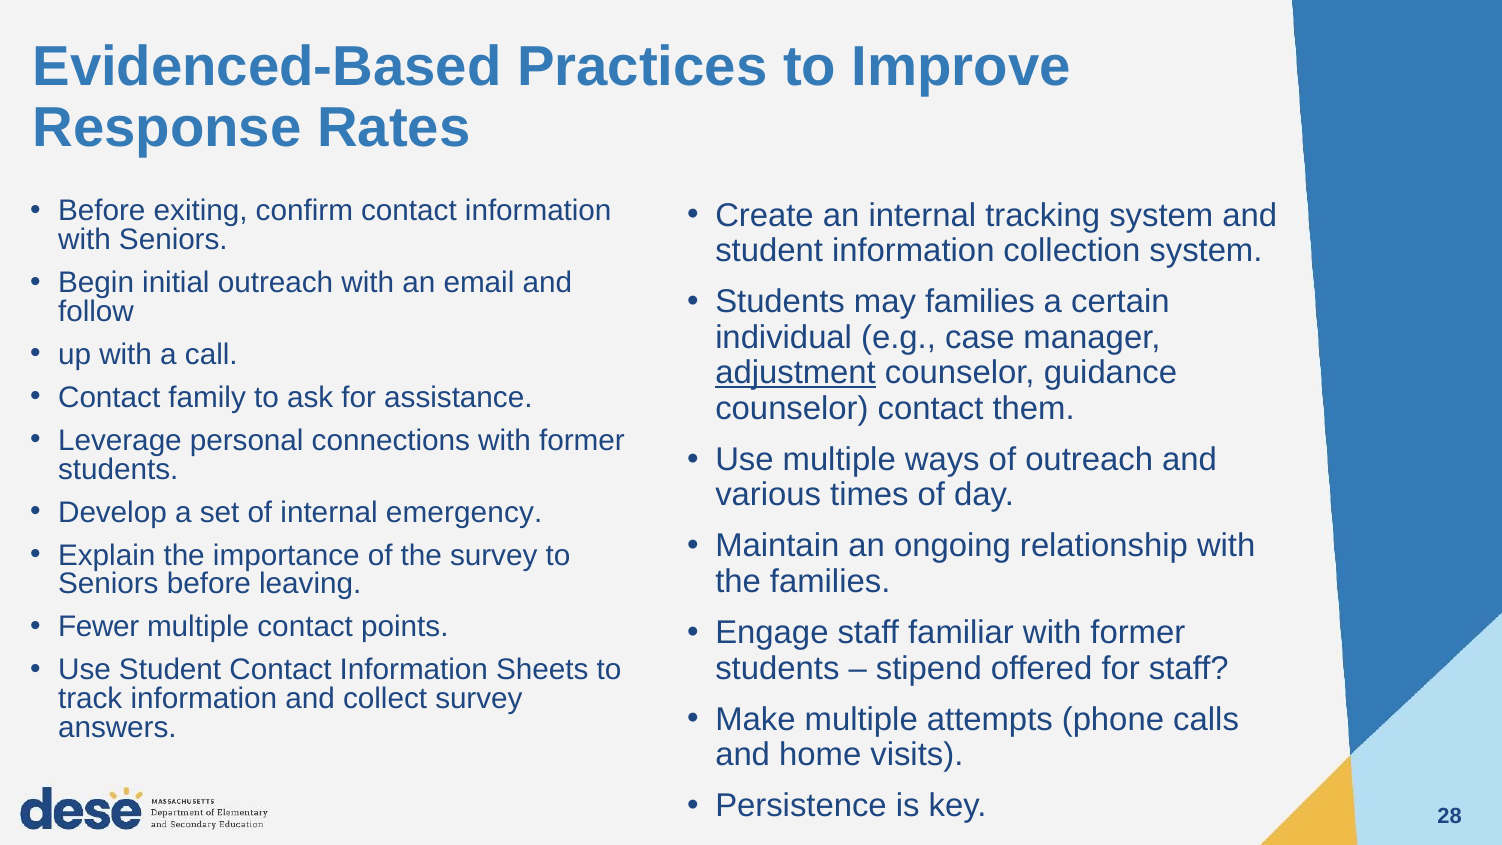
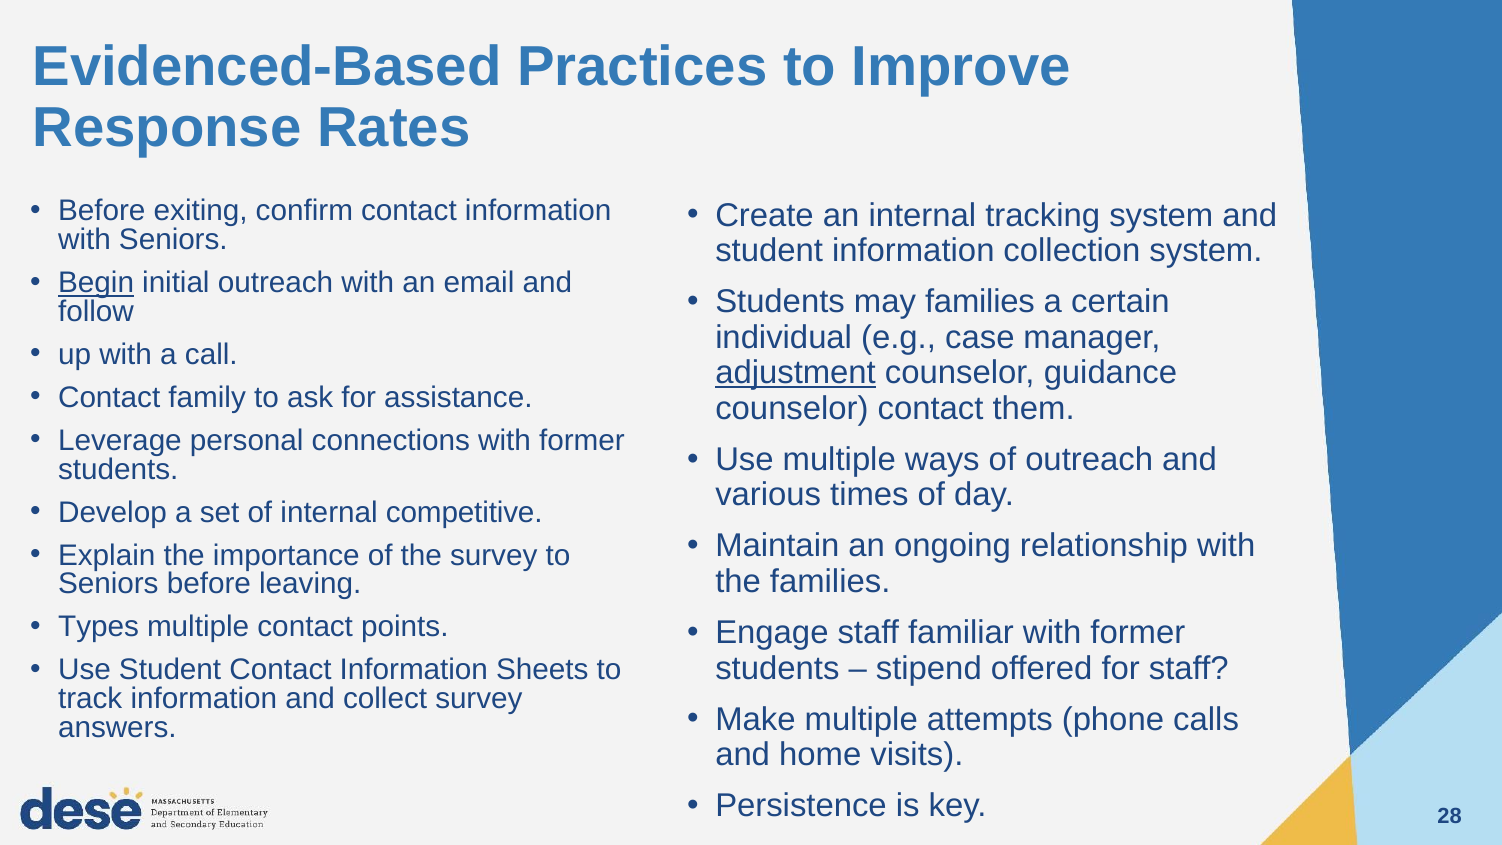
Begin underline: none -> present (96, 283)
emergency: emergency -> competitive (464, 512)
Fewer: Fewer -> Types (99, 627)
